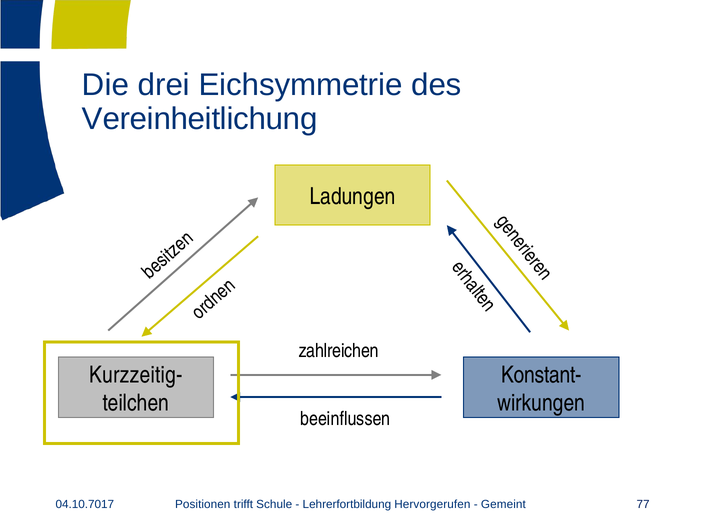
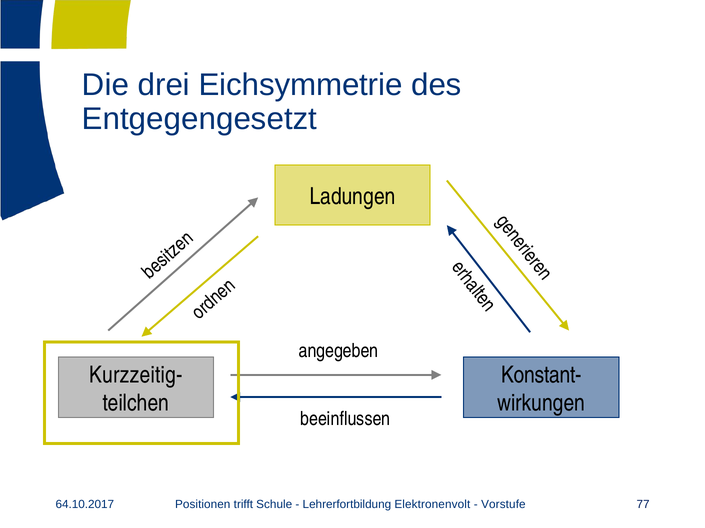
Vereinheitlichung: Vereinheitlichung -> Entgegengesetzt (200, 119)
zahlreichen: zahlreichen -> angegeben (339, 351)
04.10.7017: 04.10.7017 -> 64.10.2017 (85, 505)
Hervorgerufen: Hervorgerufen -> Elektronenvolt (432, 505)
Gemeint: Gemeint -> Vorstufe (503, 505)
